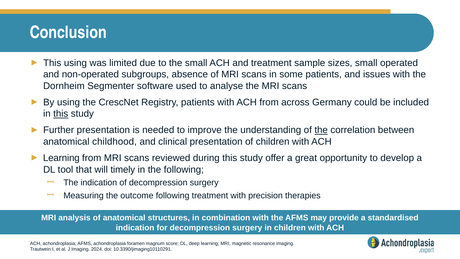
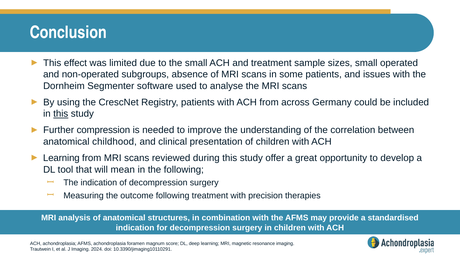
This using: using -> effect (75, 63)
Further presentation: presentation -> compression (103, 130)
the underline: present -> none (321, 130)
timely: timely -> mean (123, 169)
